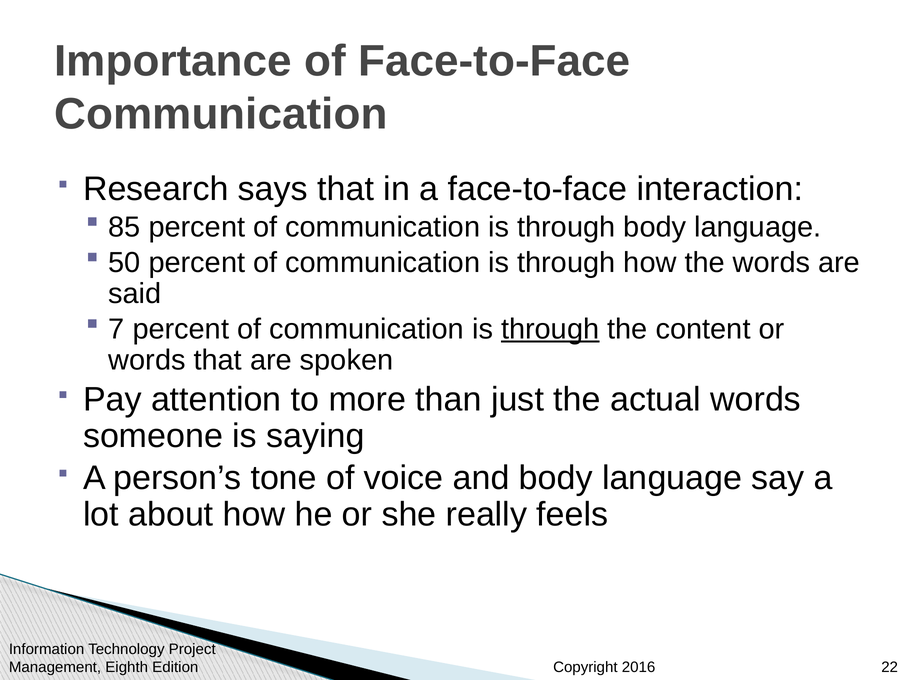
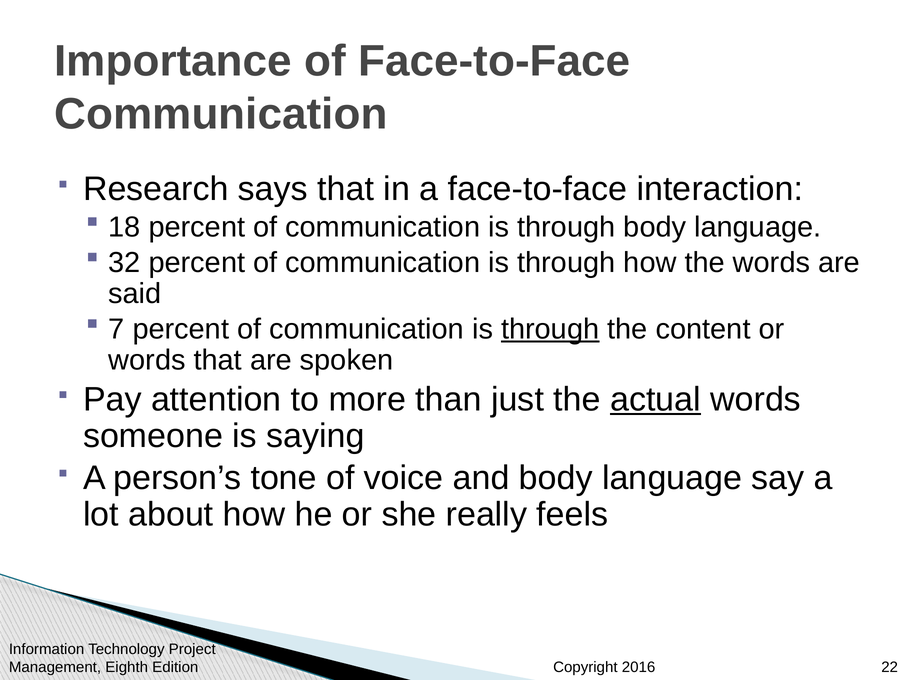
85: 85 -> 18 (124, 227)
50: 50 -> 32 (124, 263)
actual underline: none -> present (655, 400)
